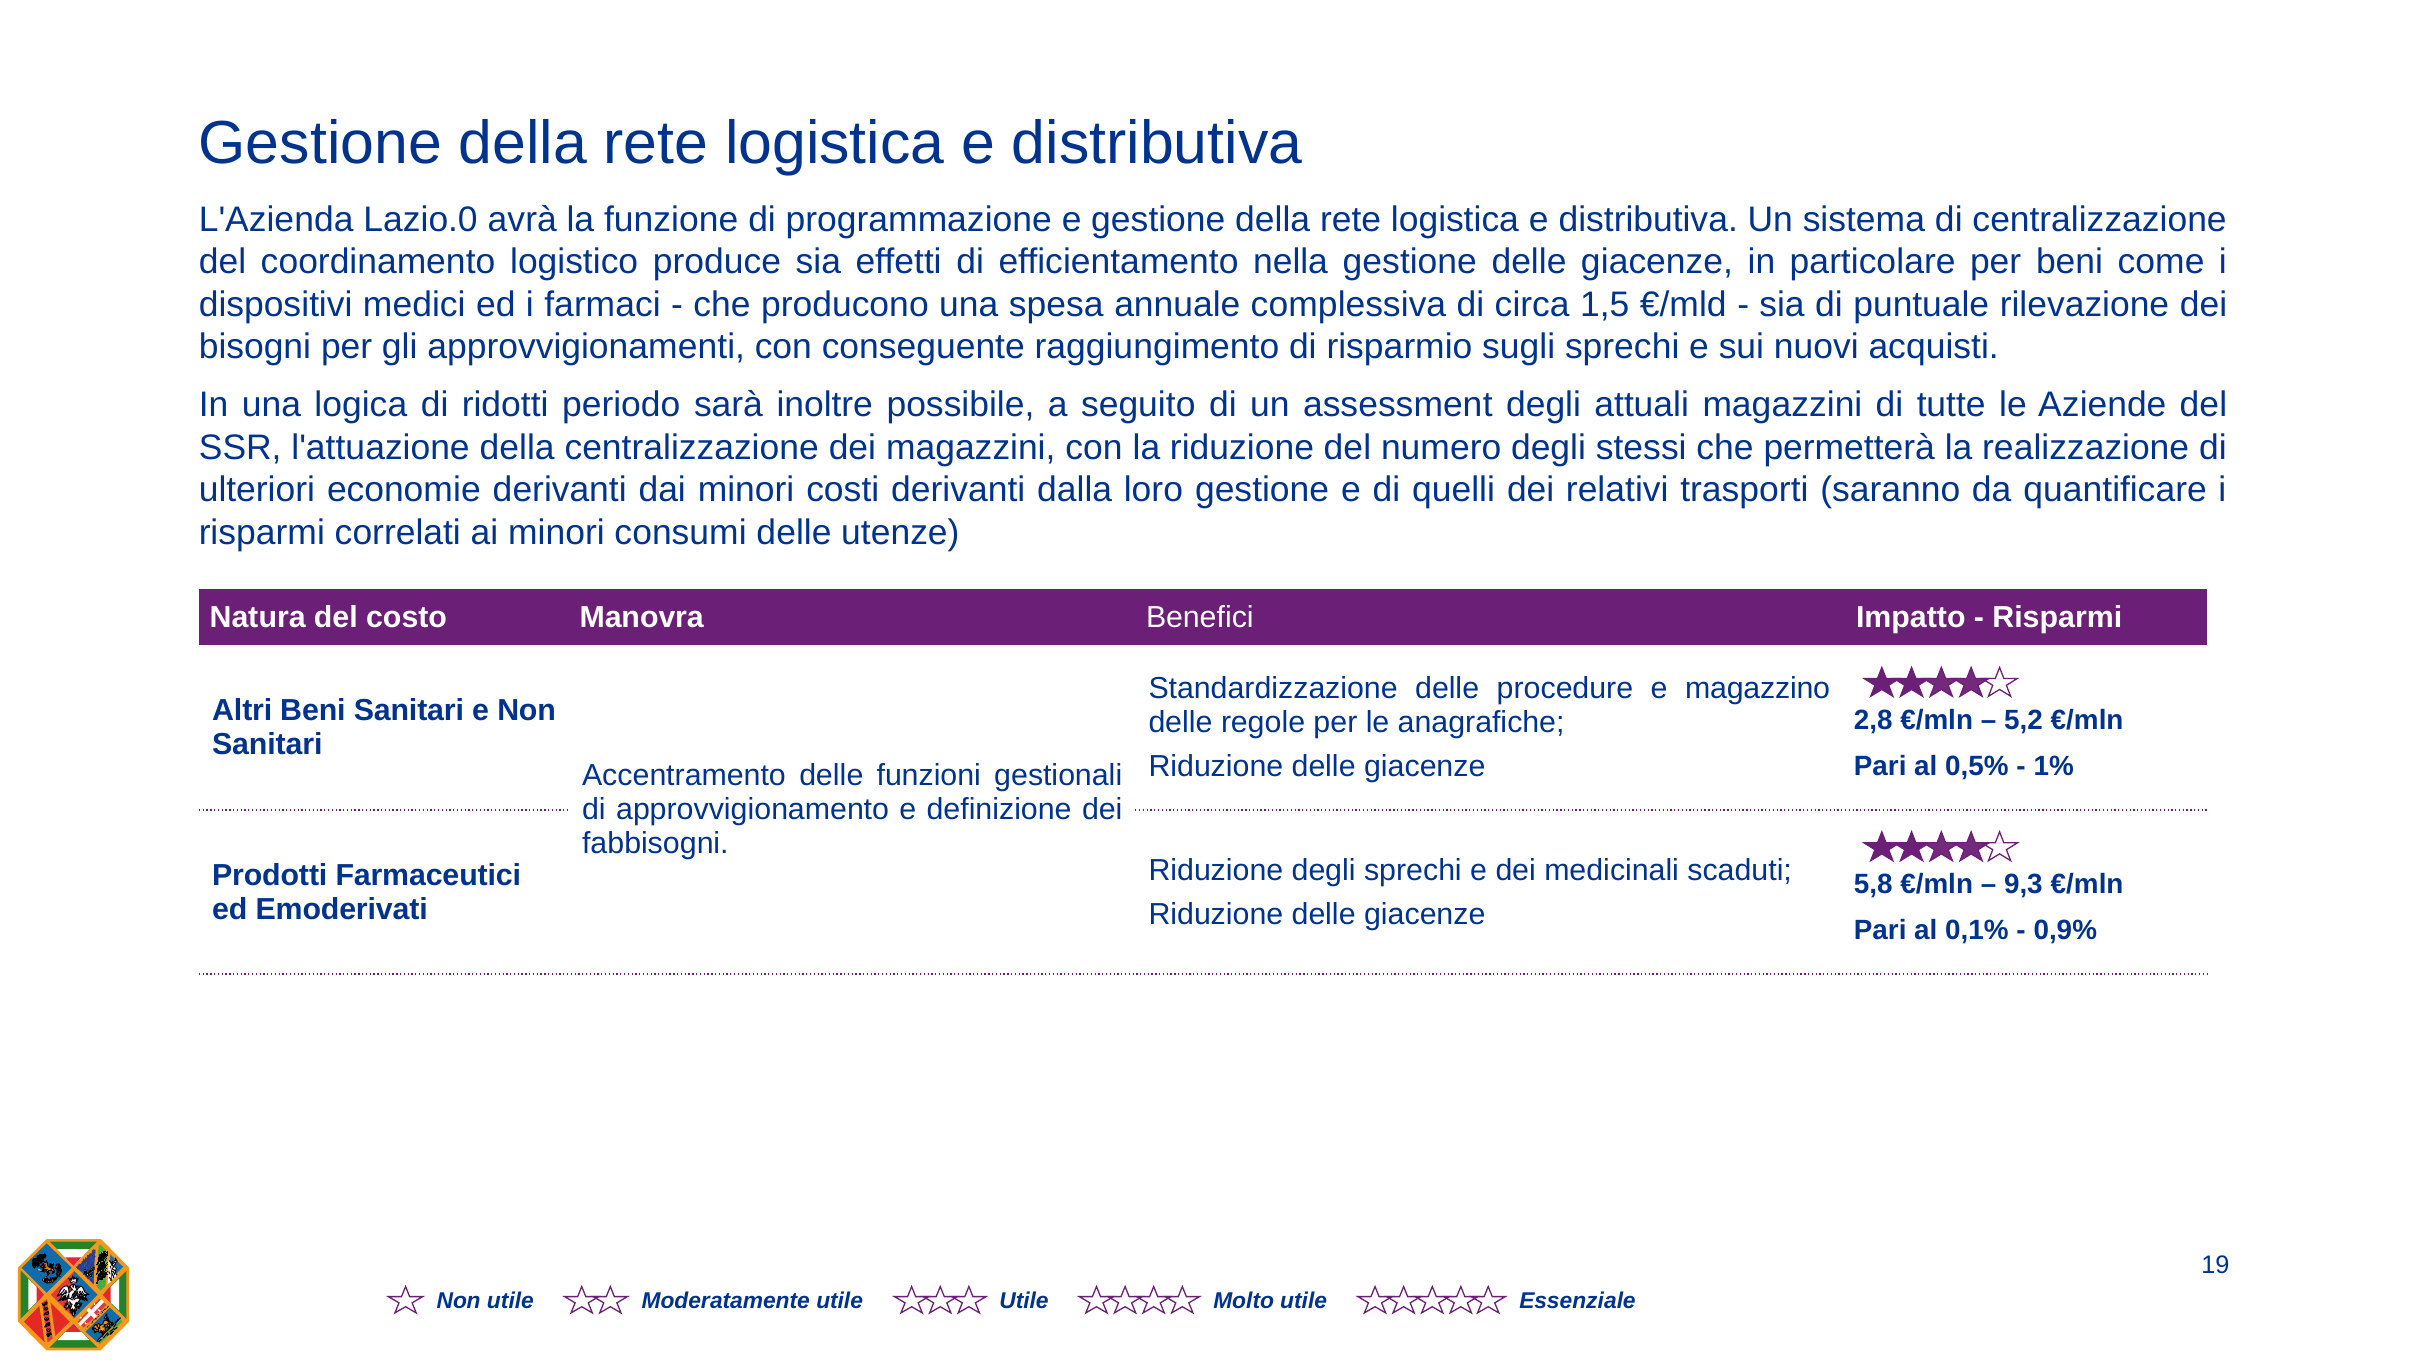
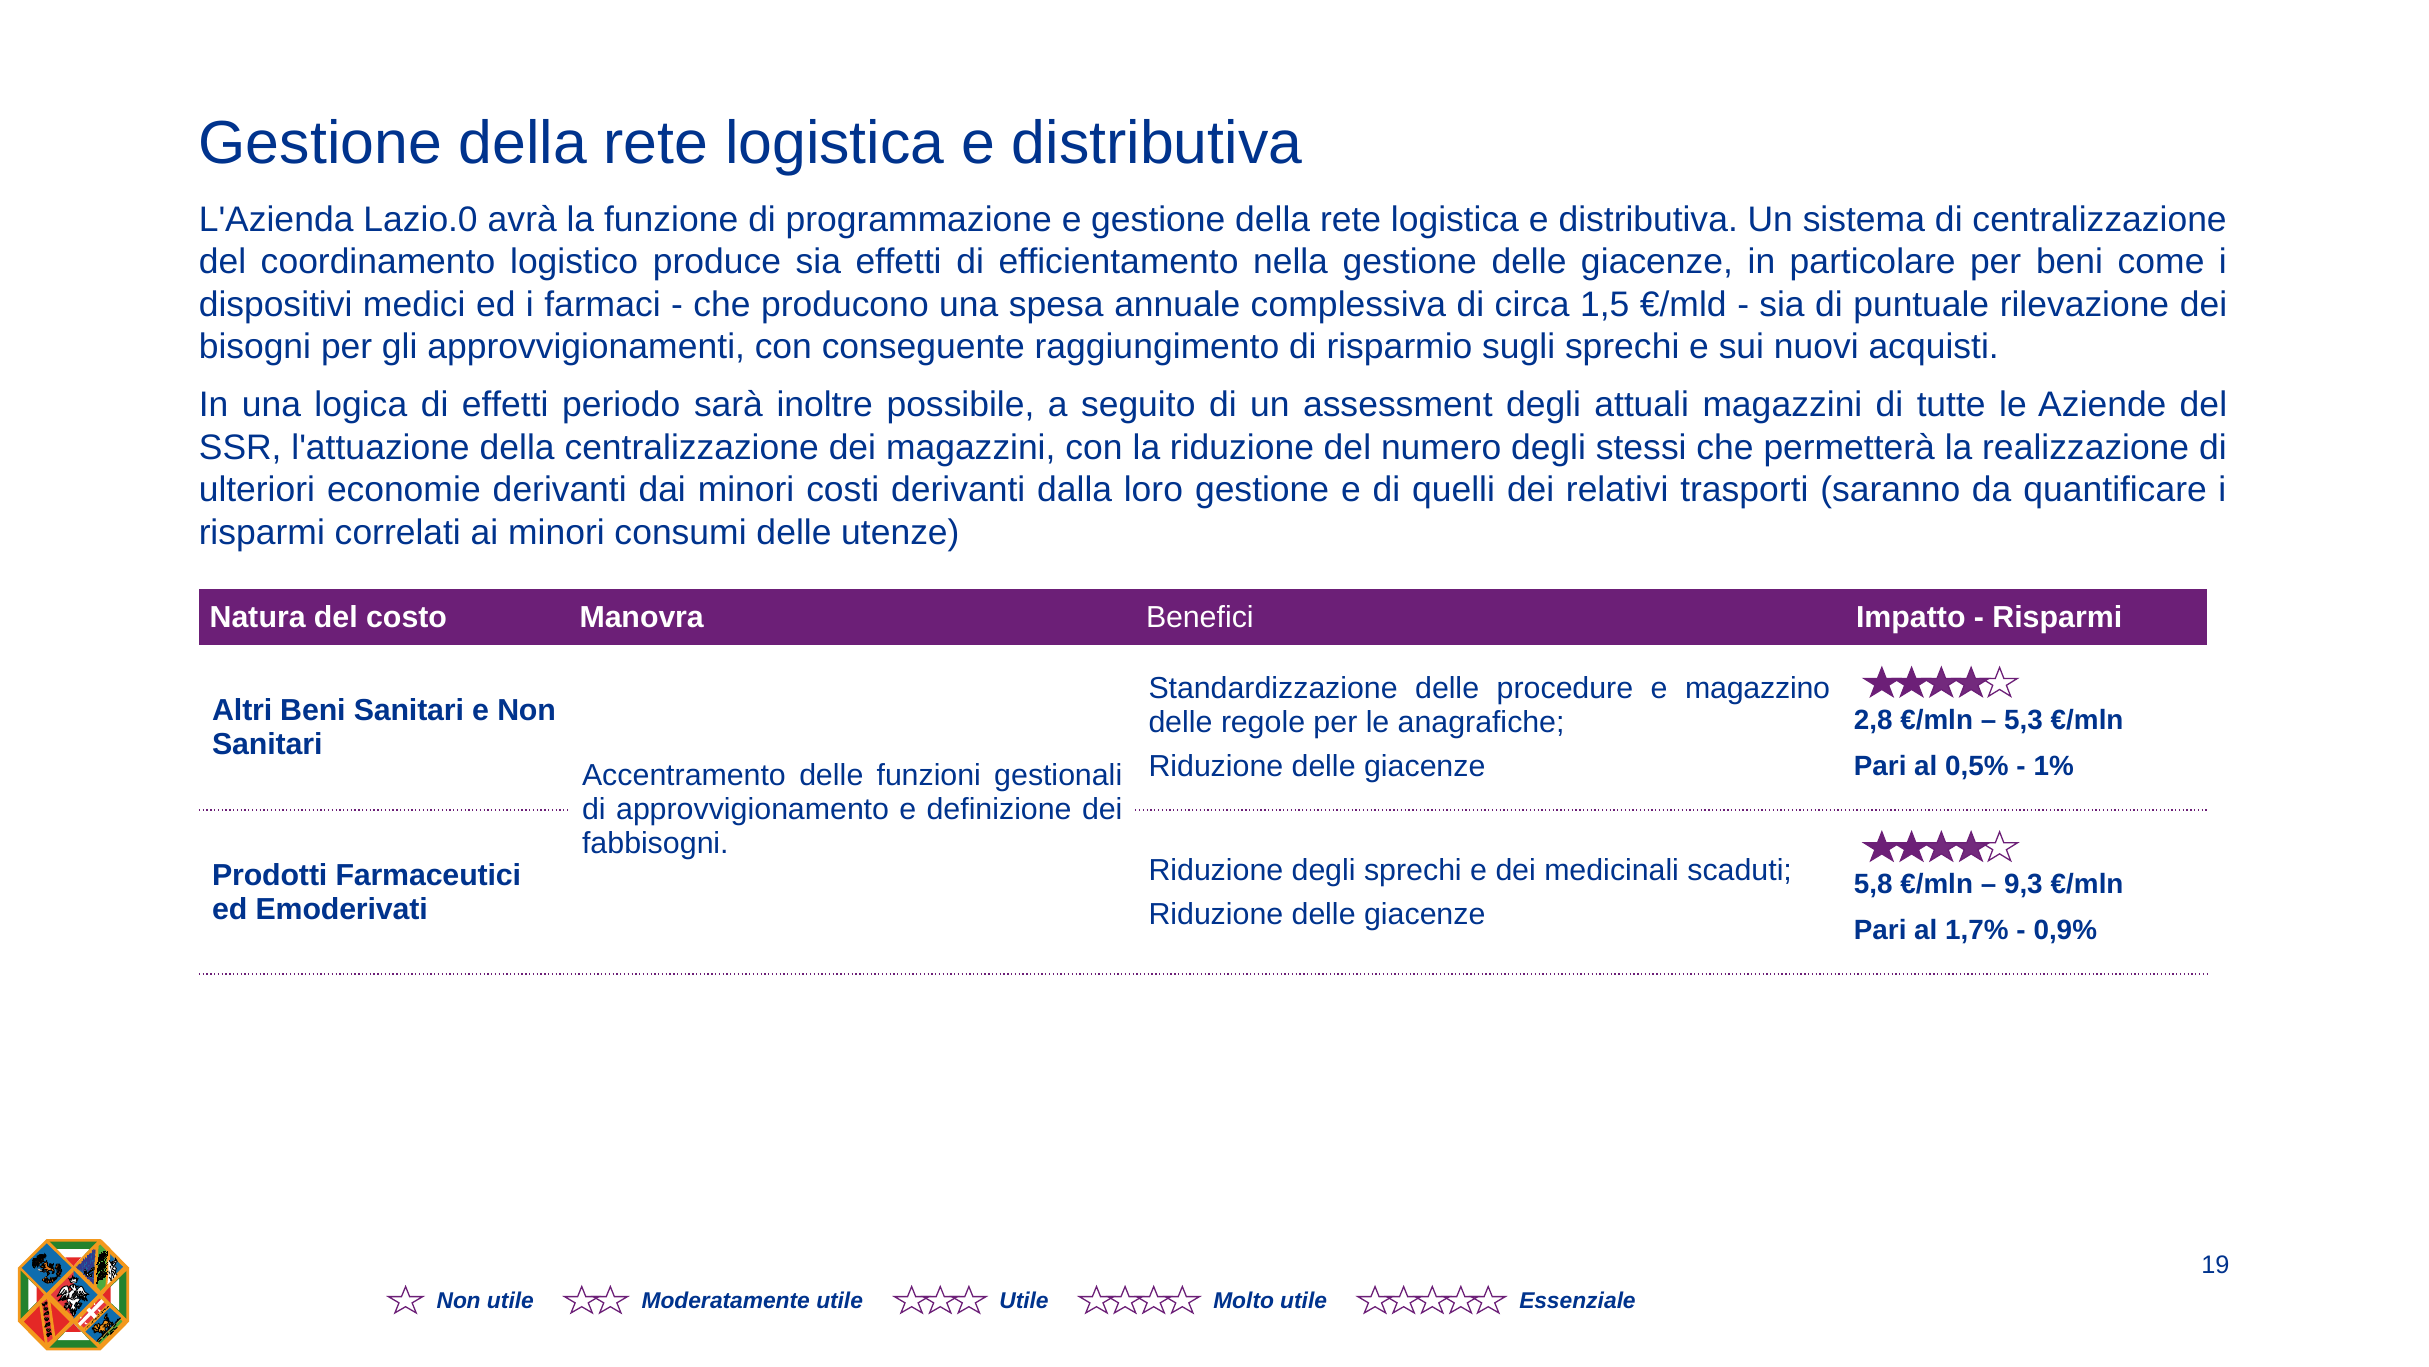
di ridotti: ridotti -> effetti (505, 405)
5,2: 5,2 -> 5,3 (2023, 720)
0,1%: 0,1% -> 1,7% (1977, 930)
